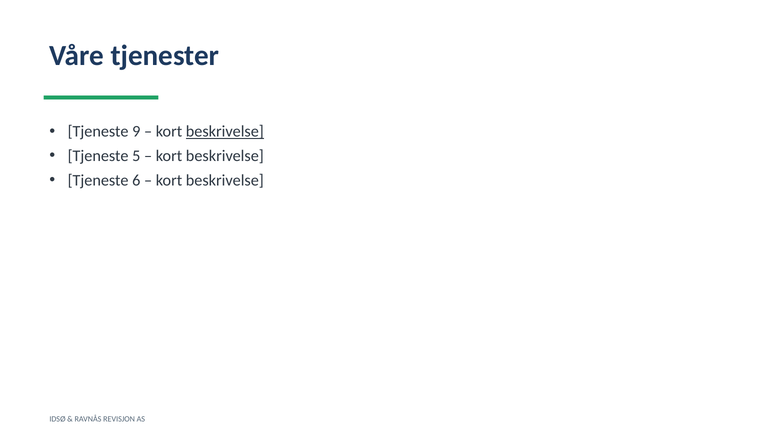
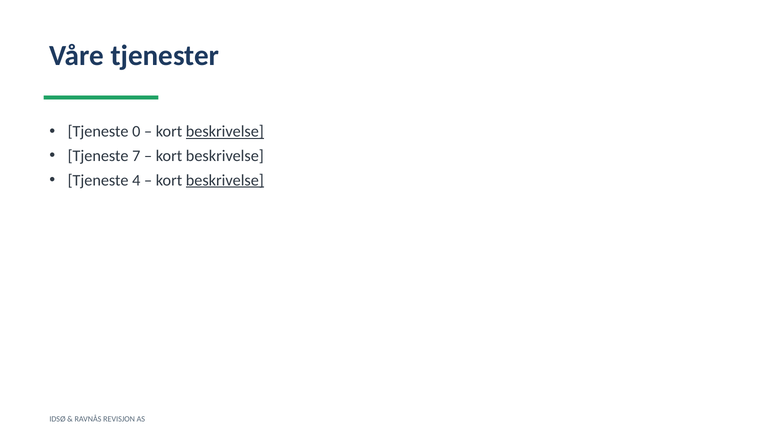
9: 9 -> 0 (136, 132)
5: 5 -> 7 (136, 156)
6: 6 -> 4 (136, 180)
beskrivelse underline: none -> present (225, 180)
